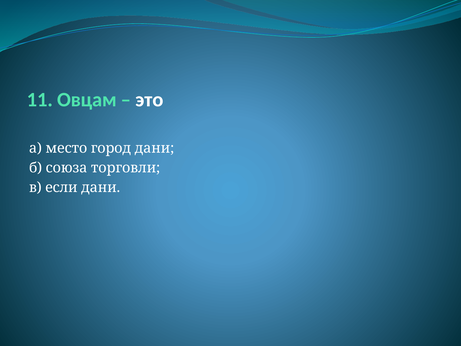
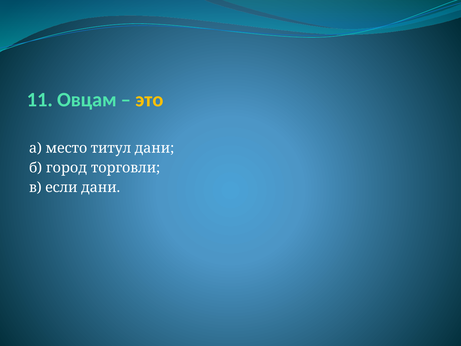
это colour: white -> yellow (150, 100)
город: город -> титул (111, 148)
союза: союза -> город (66, 168)
